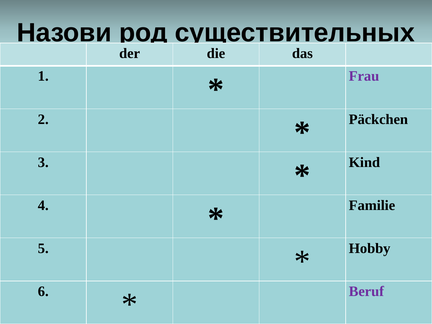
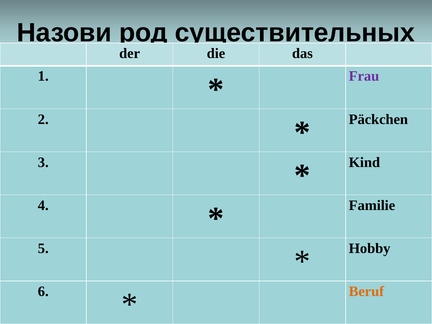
Beruf colour: purple -> orange (366, 291)
